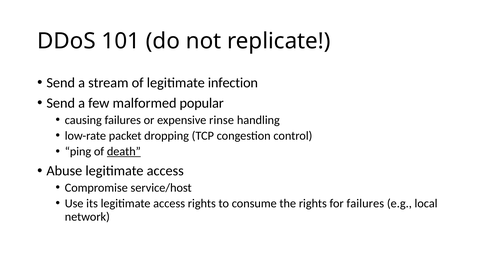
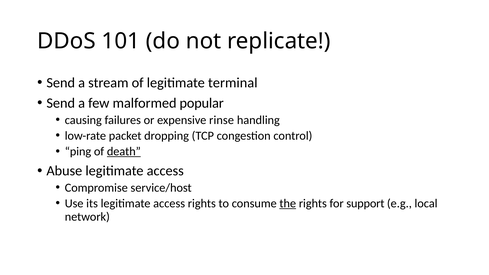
infection: infection -> terminal (233, 83)
the underline: none -> present (288, 203)
for failures: failures -> support (365, 203)
